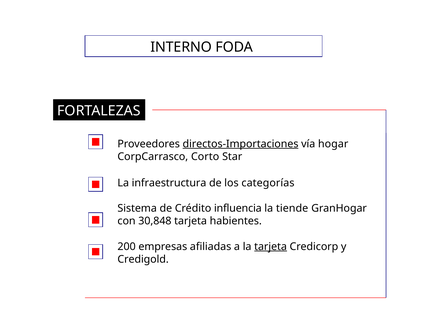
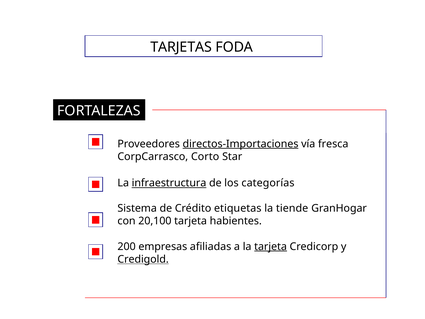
INTERNO: INTERNO -> TARJETAS (181, 47)
hogar: hogar -> fresca (333, 144)
infraestructura underline: none -> present (169, 183)
influencia: influencia -> etiquetas (238, 208)
30,848: 30,848 -> 20,100 (155, 221)
Credigold underline: none -> present (143, 259)
